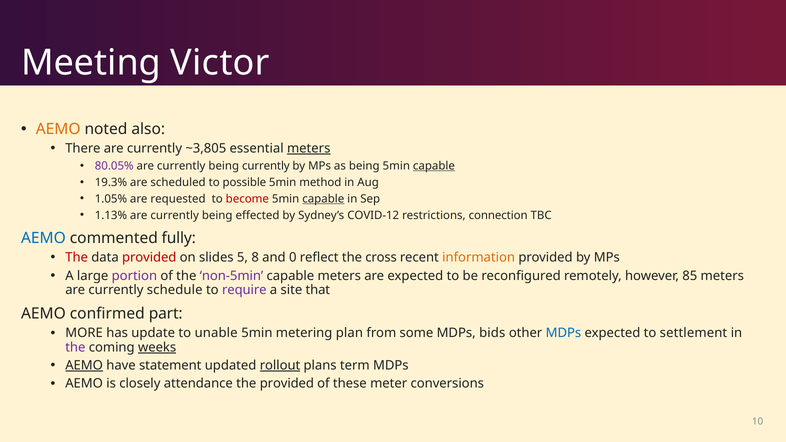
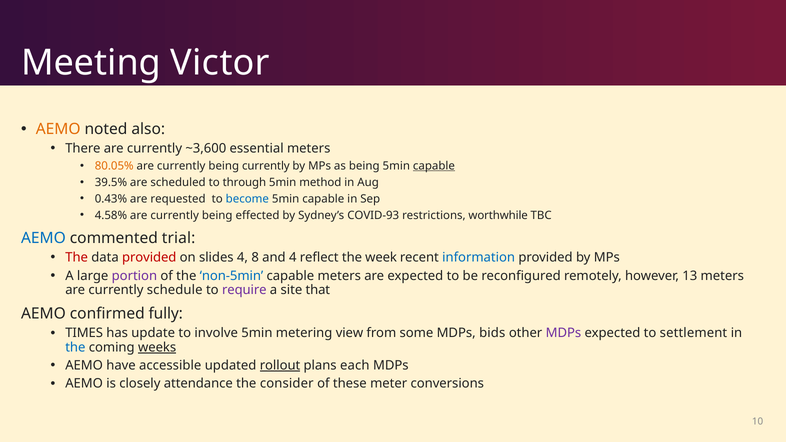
~3,805: ~3,805 -> ~3,600 (206, 149)
meters underline: present -> none (309, 149)
80.05% colour: purple -> orange (114, 166)
19.3%: 19.3% -> 39.5% (111, 182)
possible: possible -> through (244, 182)
1.05%: 1.05% -> 0.43% (111, 199)
become colour: red -> blue (247, 199)
capable underline: present -> none (323, 199)
1.13%: 1.13% -> 4.58% (111, 215)
COVID-12: COVID-12 -> COVID-93 (373, 215)
connection: connection -> worthwhile (498, 215)
fully: fully -> trial (179, 238)
slides 5: 5 -> 4 (242, 258)
and 0: 0 -> 4 (293, 258)
cross: cross -> week (381, 258)
information colour: orange -> blue (479, 258)
non-5min colour: purple -> blue (231, 276)
85: 85 -> 13 (690, 276)
part: part -> fully (166, 314)
MORE: MORE -> TIMES (84, 333)
unable: unable -> involve (216, 333)
plan: plan -> view (349, 333)
MDPs colour: blue -> purple (563, 333)
the colour: purple -> blue (75, 347)
AEMO underline: present -> none (84, 366)
statement: statement -> accessible (170, 366)
term: term -> each (355, 366)
the provided: provided -> consider (287, 384)
